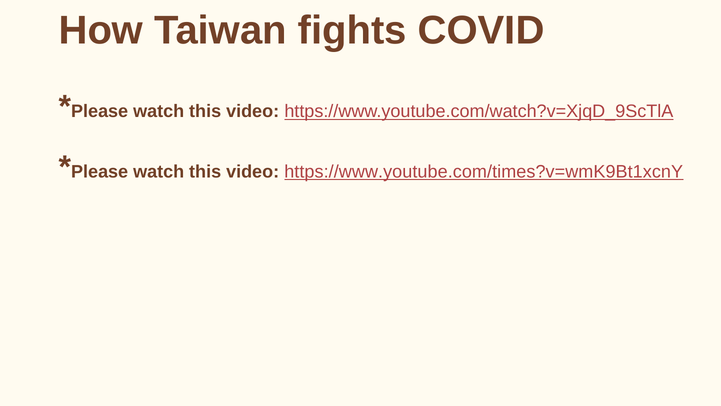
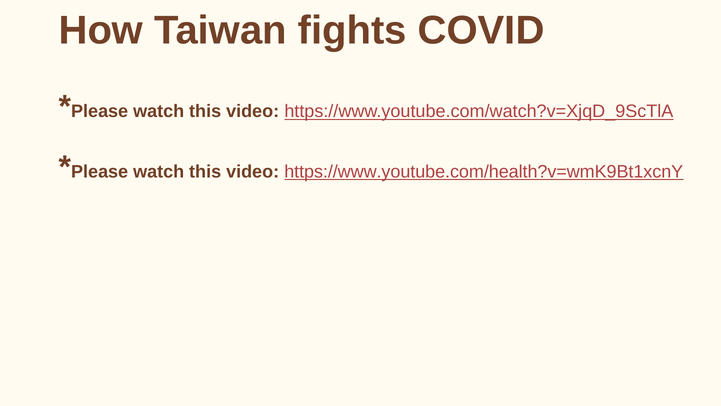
https://www.youtube.com/times?v=wmK9Bt1xcnY: https://www.youtube.com/times?v=wmK9Bt1xcnY -> https://www.youtube.com/health?v=wmK9Bt1xcnY (484, 171)
